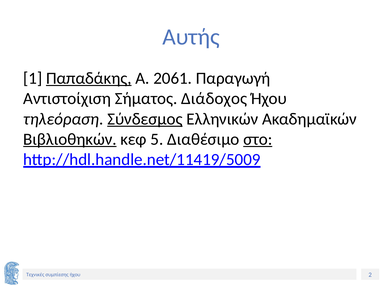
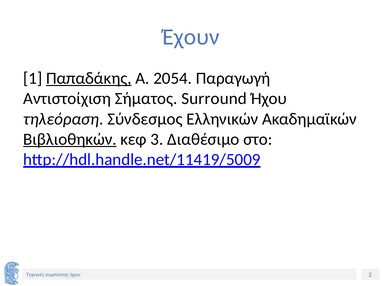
Αυτής: Αυτής -> Έχουν (191, 37)
2061: 2061 -> 2054 (173, 78)
Διάδοχος: Διάδοχος -> Surround (214, 99)
Σύνδεσμος underline: present -> none (145, 119)
5: 5 -> 3 (157, 140)
στο underline: present -> none (258, 140)
